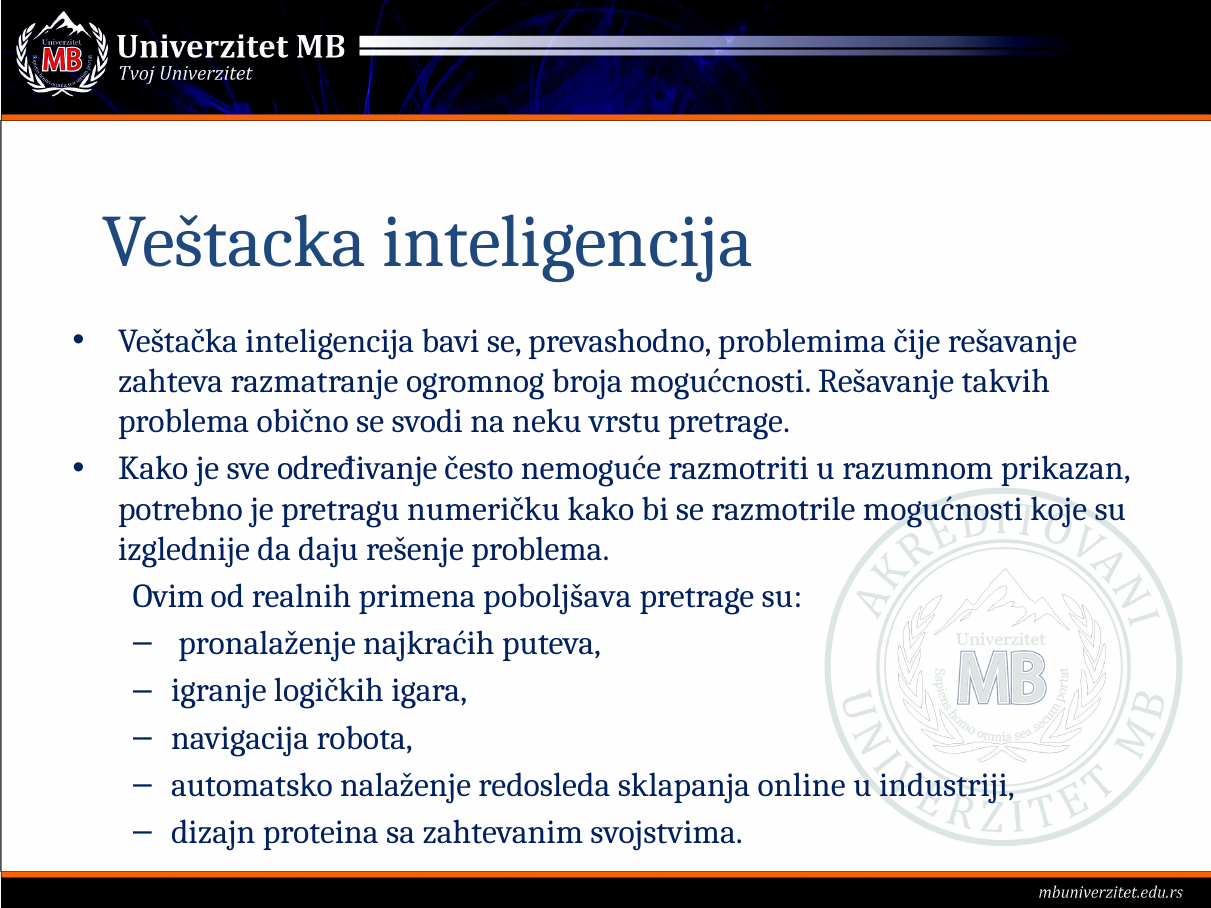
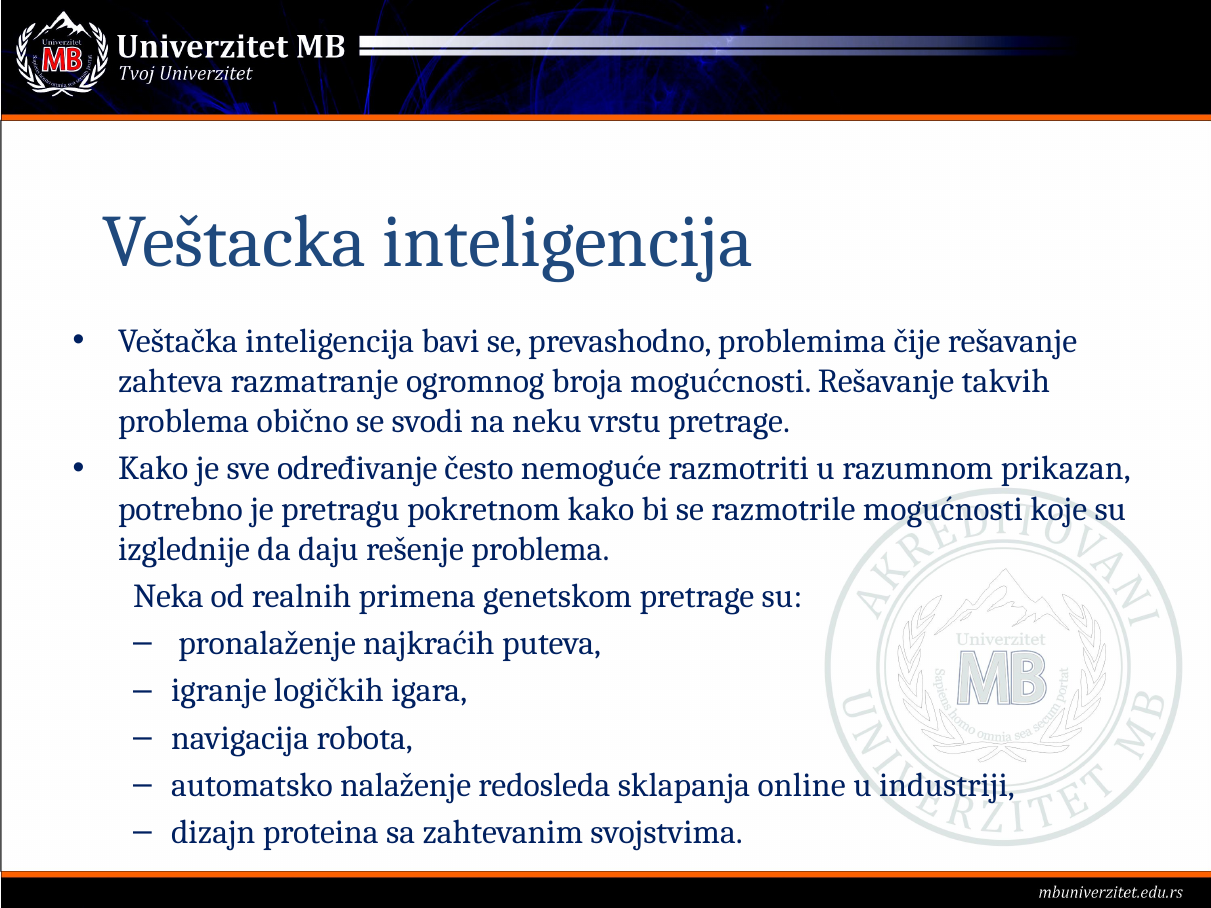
numeričku: numeričku -> pokretnom (484, 509)
Ovim: Ovim -> Neka (168, 597)
poboljšava: poboljšava -> genetskom (558, 597)
